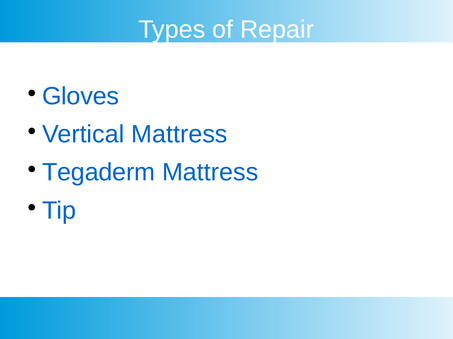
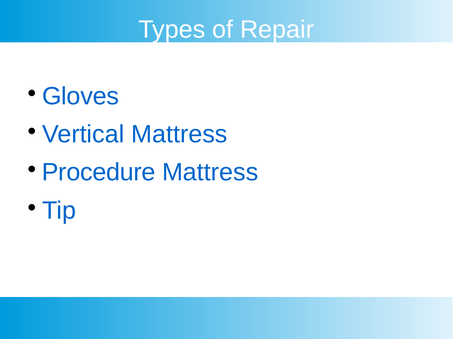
Tegaderm: Tegaderm -> Procedure (99, 173)
